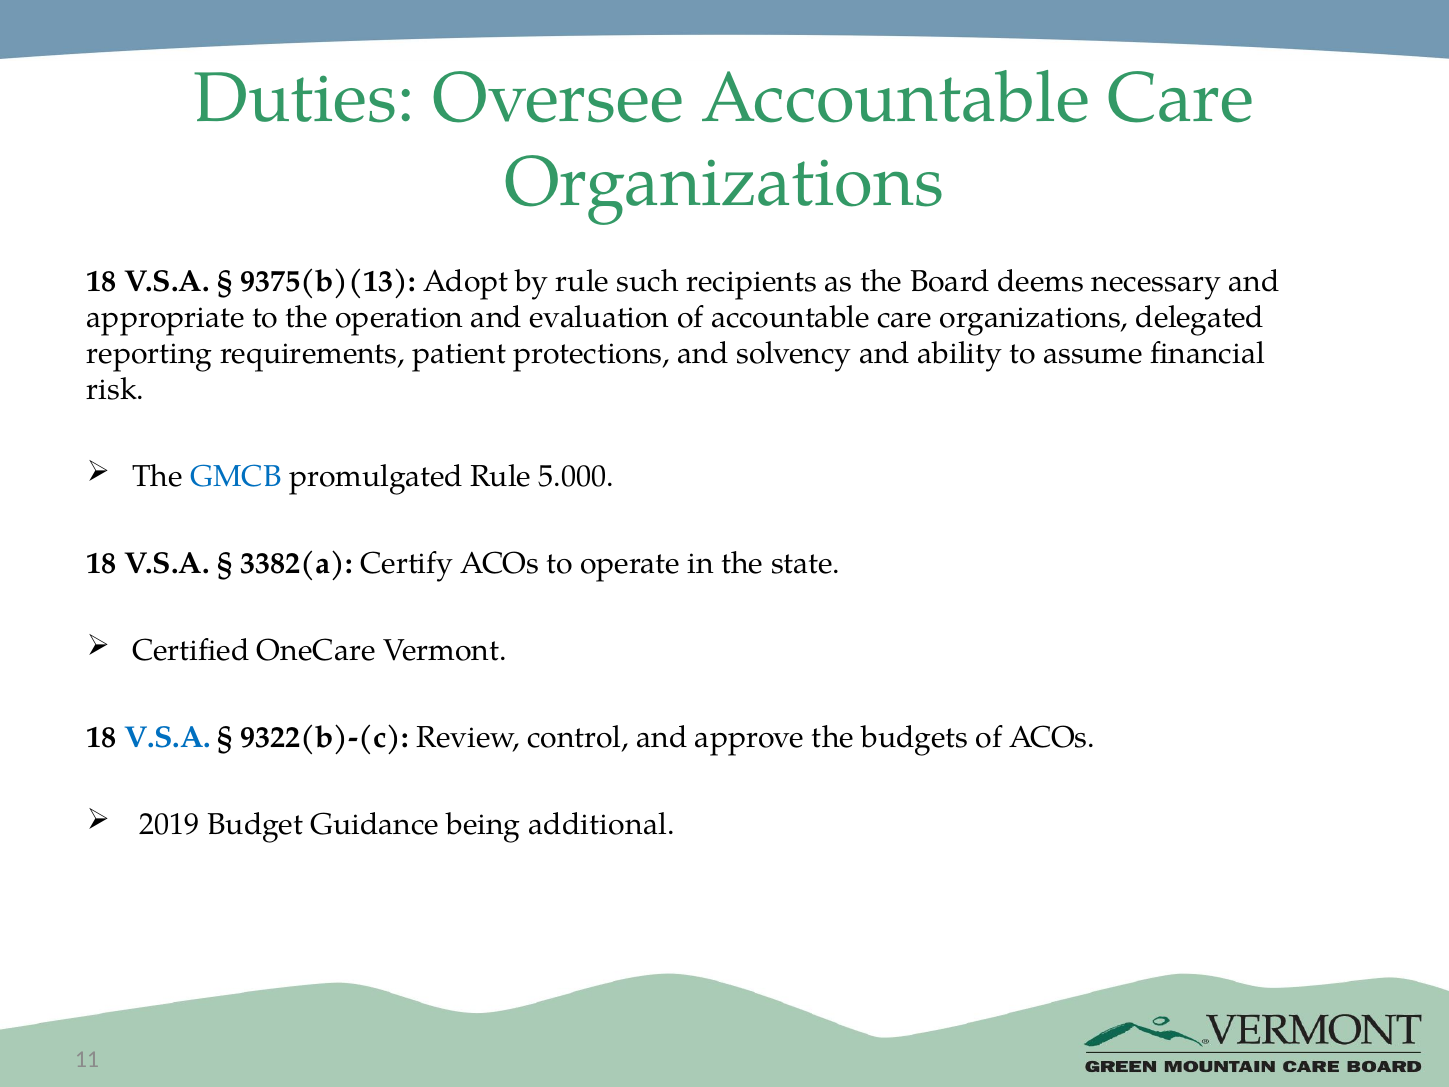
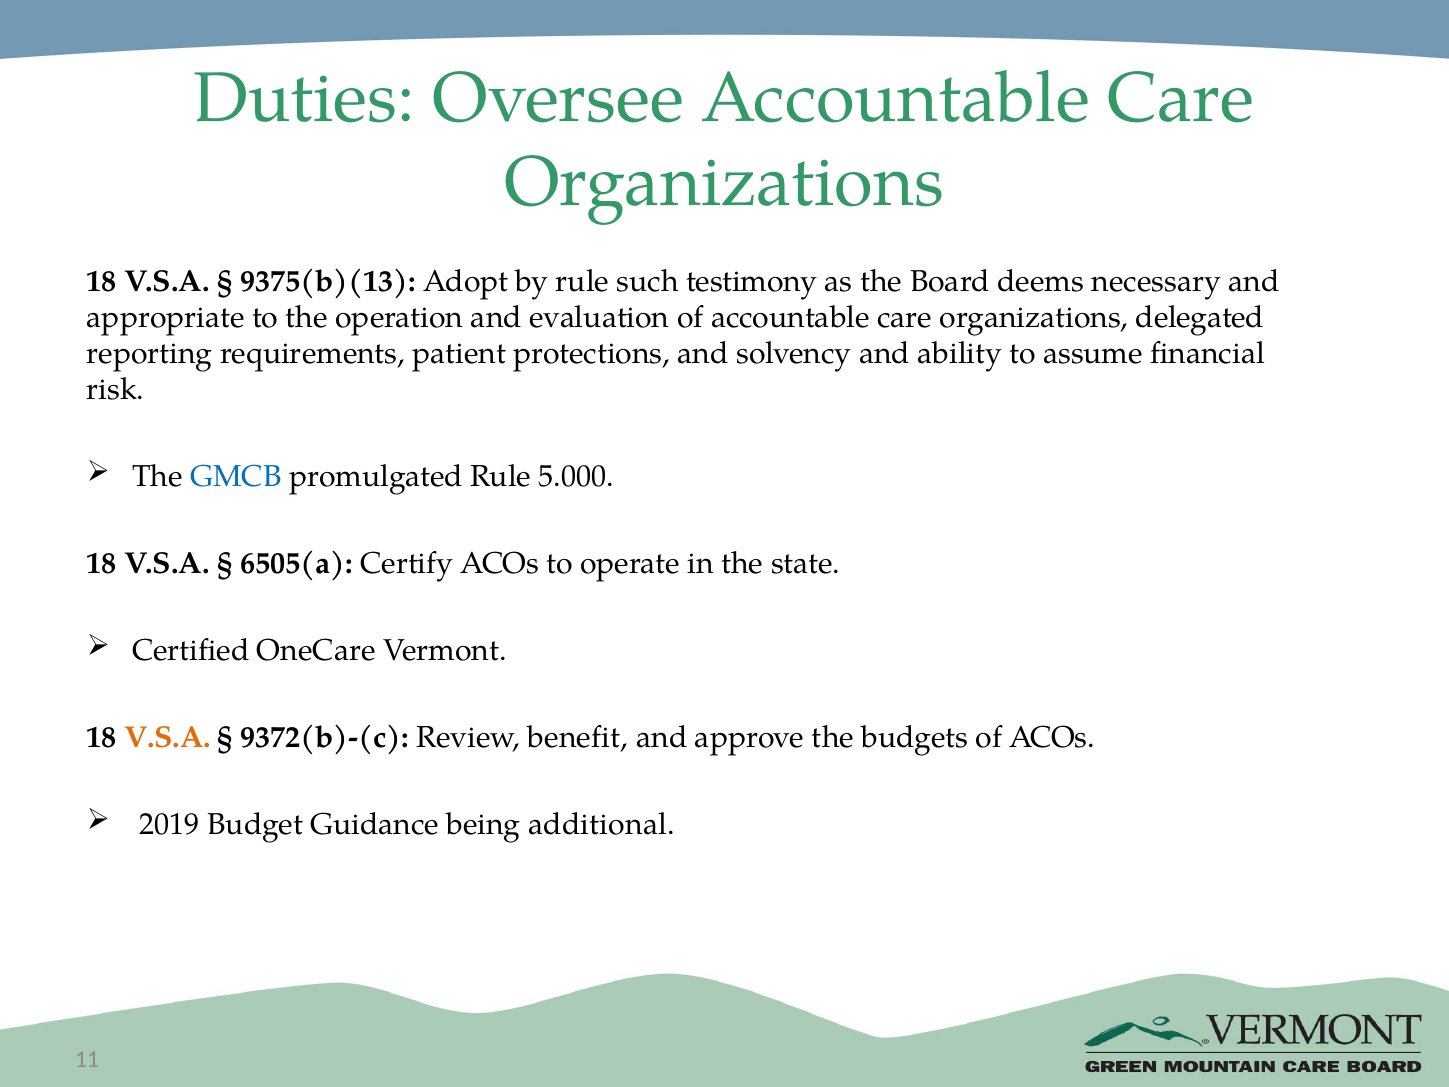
recipients: recipients -> testimony (752, 281)
3382(a: 3382(a -> 6505(a (296, 564)
V.S.A colour: blue -> orange (167, 737)
9322(b)-(c: 9322(b)-(c -> 9372(b)-(c (325, 737)
control: control -> benefit (578, 737)
